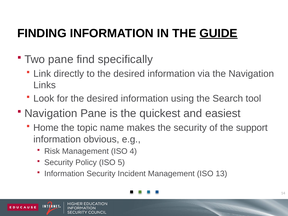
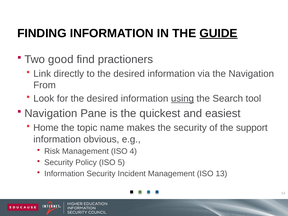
Two pane: pane -> good (61, 59)
specifically: specifically -> practioners (125, 59)
Links: Links -> From (45, 85)
using underline: none -> present (182, 99)
